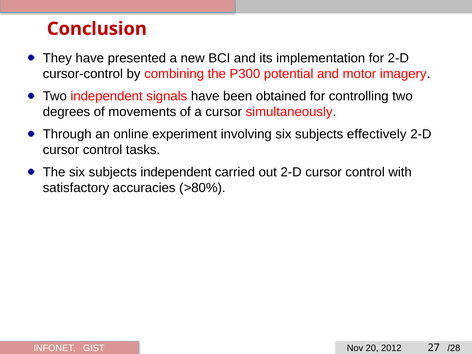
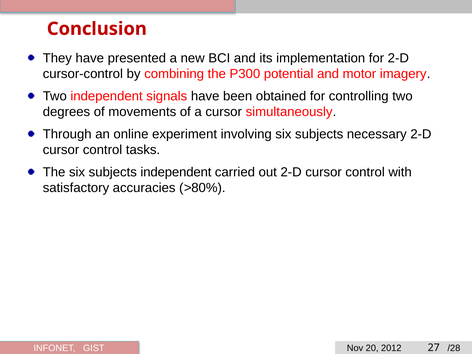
effectively: effectively -> necessary (377, 134)
